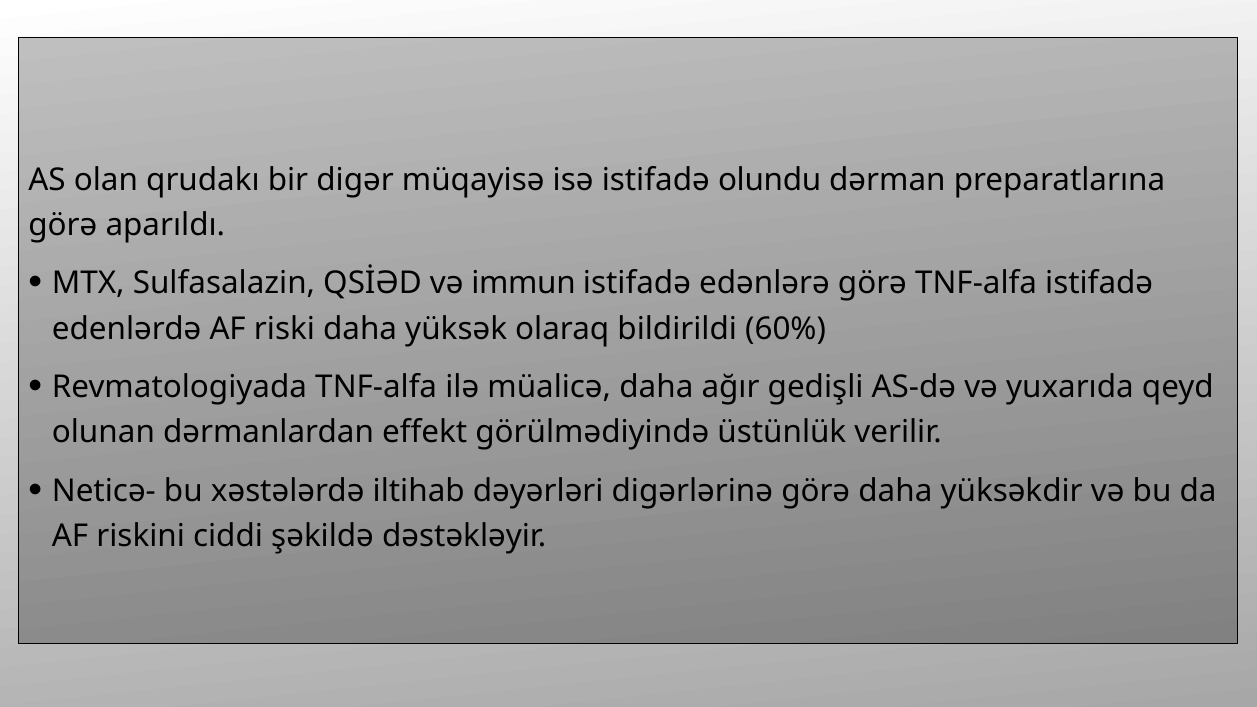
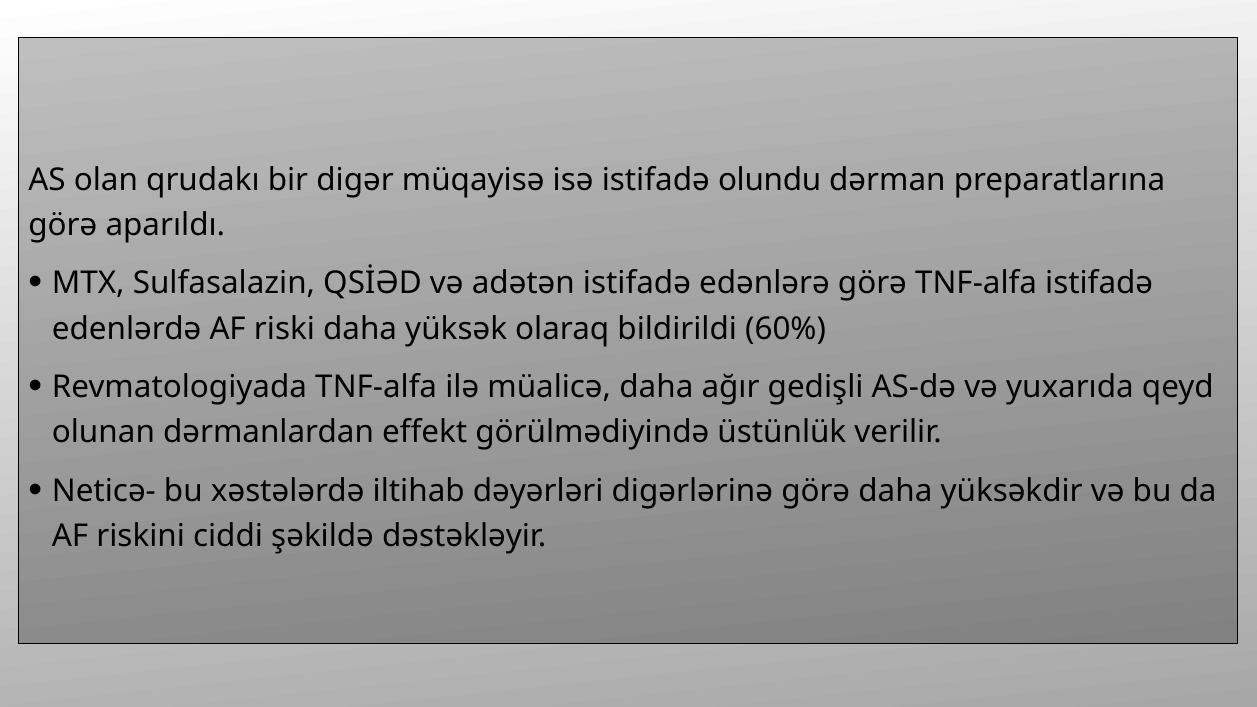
immun: immun -> adətən (523, 284)
